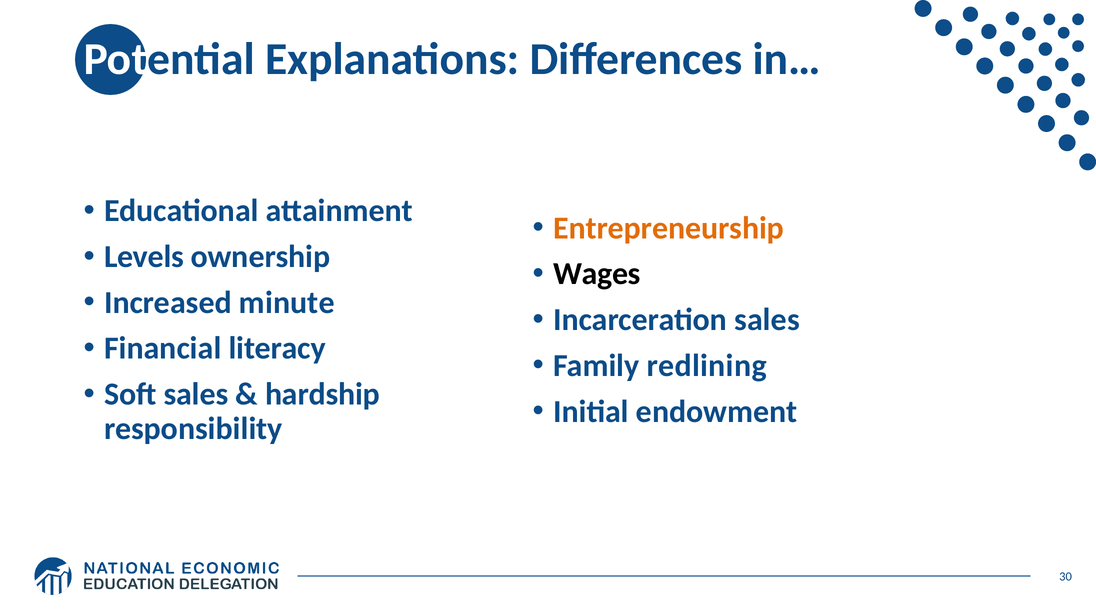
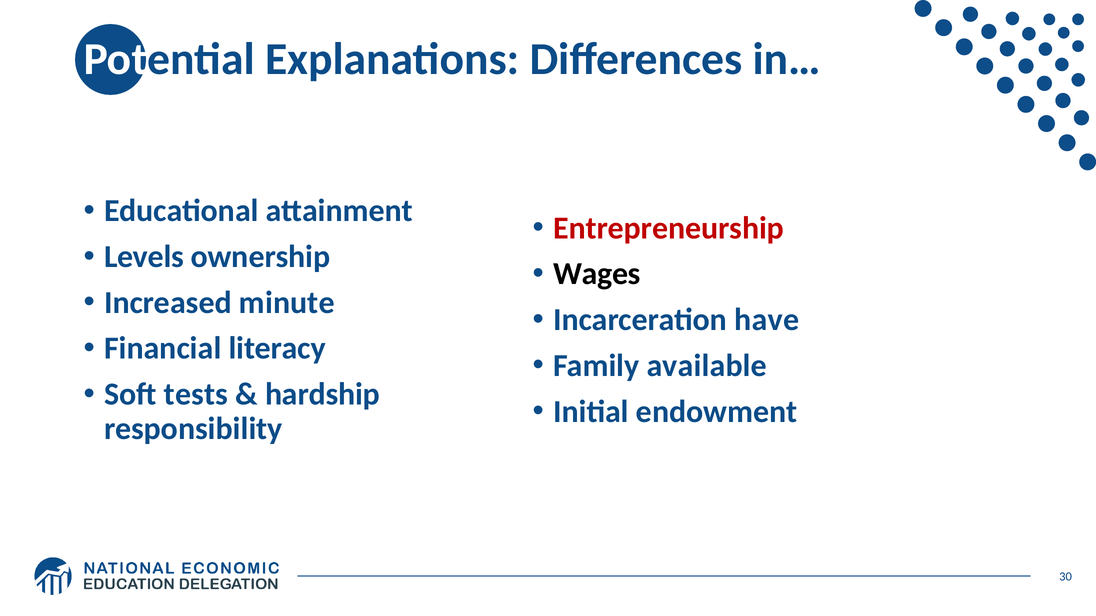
Entrepreneurship colour: orange -> red (669, 228)
Incarceration sales: sales -> have (767, 320)
redlining: redlining -> available (707, 366)
Soft sales: sales -> tests (196, 395)
